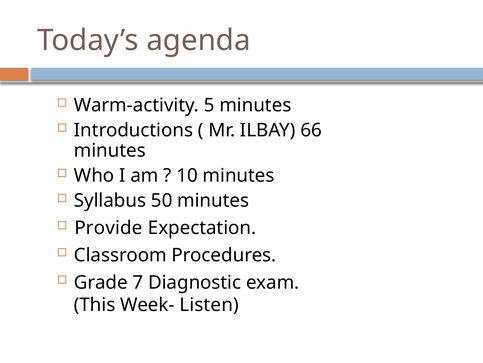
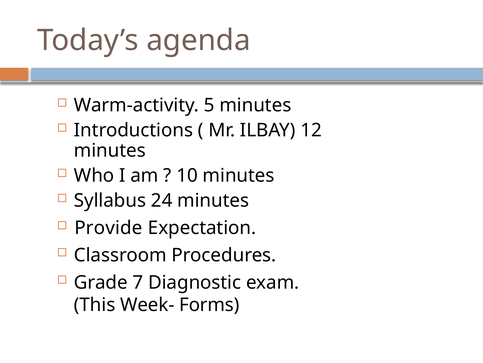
66: 66 -> 12 (311, 130)
50: 50 -> 24 (162, 200)
Listen: Listen -> Forms (209, 304)
